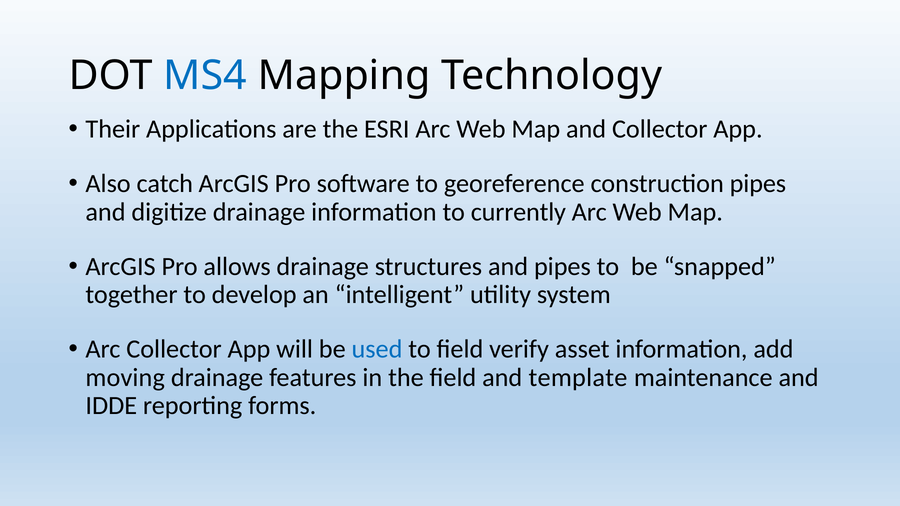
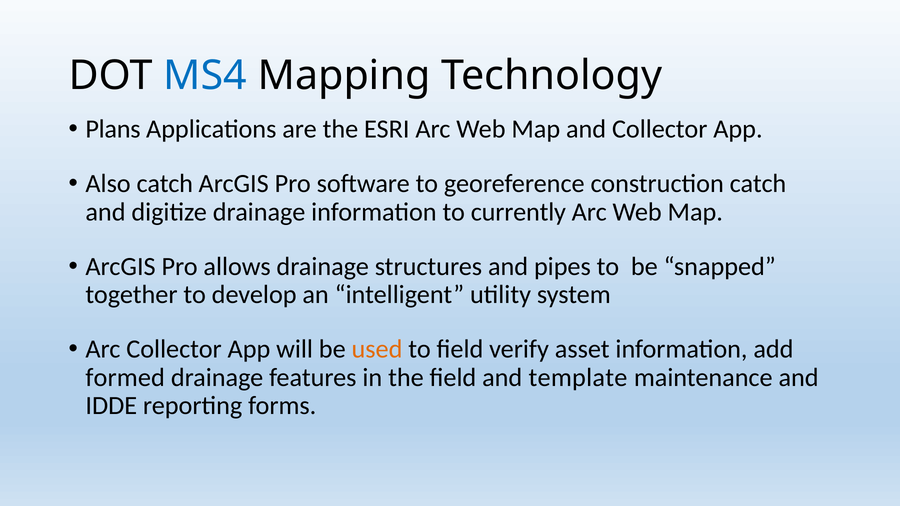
Their: Their -> Plans (113, 129)
construction pipes: pipes -> catch (758, 184)
used colour: blue -> orange (377, 349)
moving: moving -> formed (125, 378)
